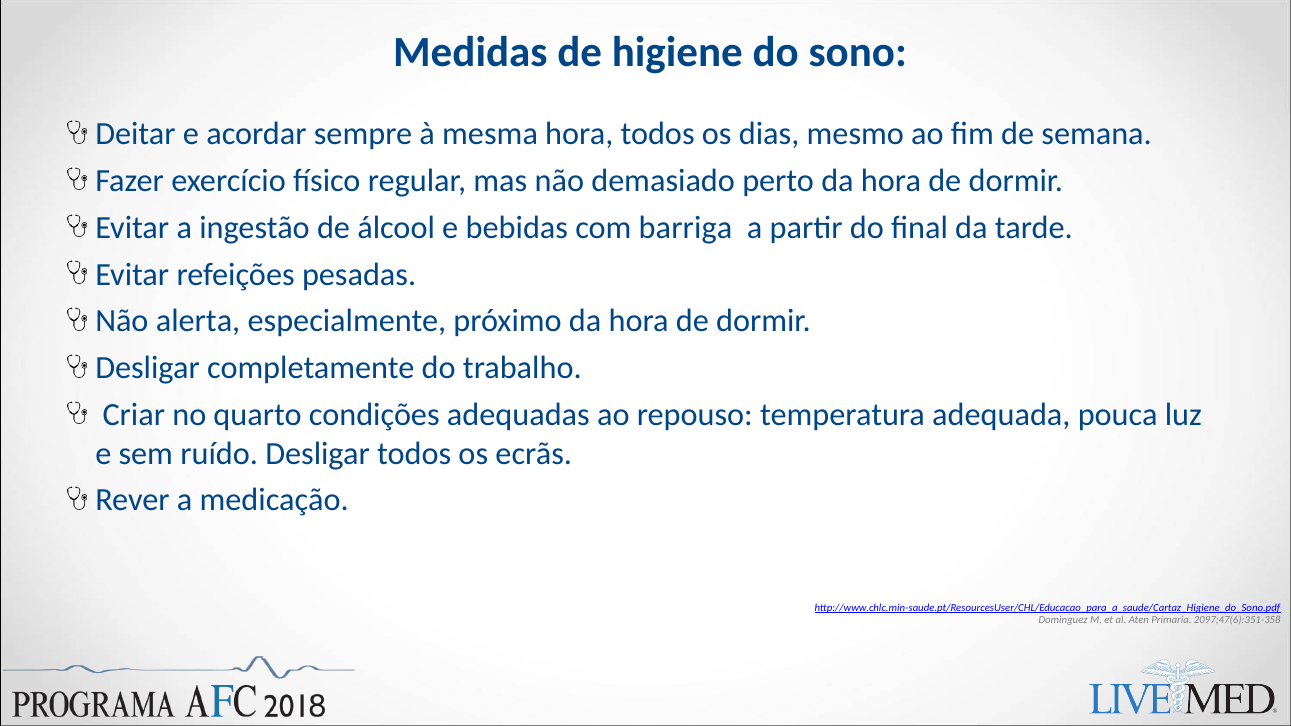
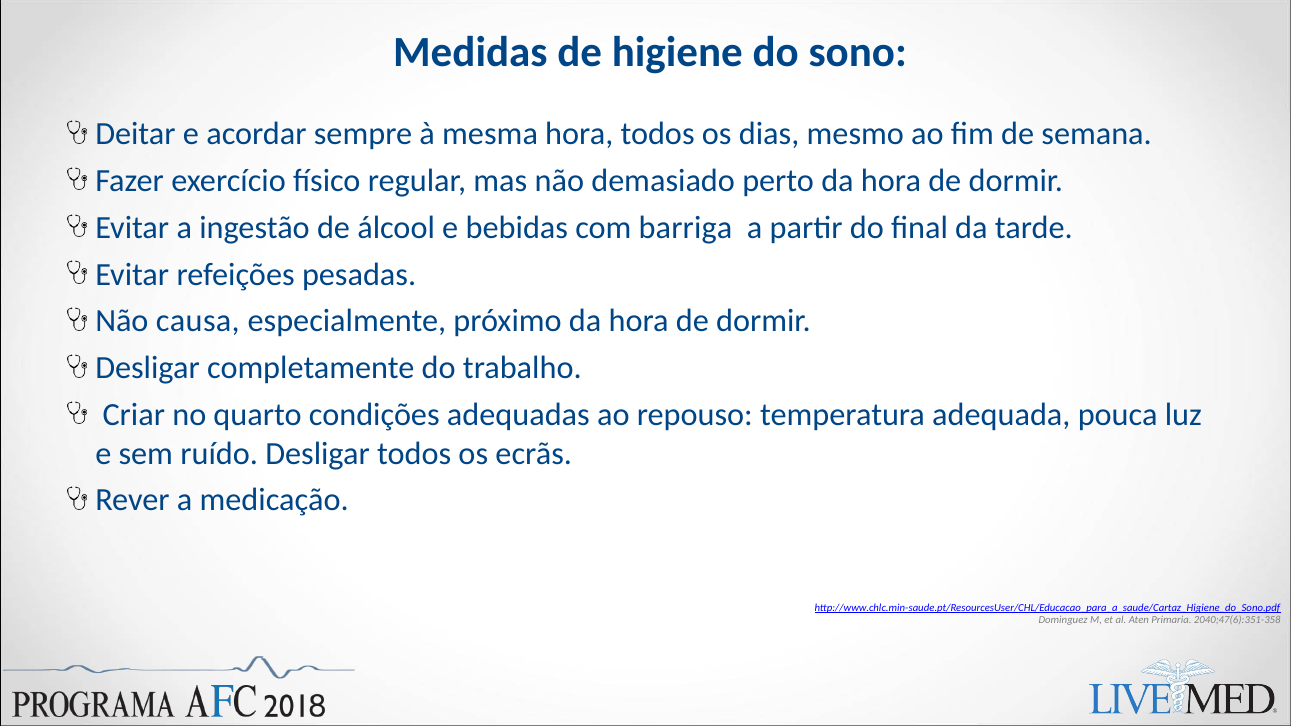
alerta: alerta -> causa (198, 321)
2097;47(6):351-358: 2097;47(6):351-358 -> 2040;47(6):351-358 (1237, 621)
